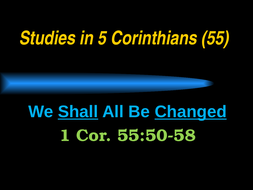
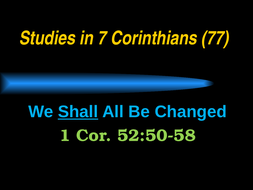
5: 5 -> 7 (102, 38)
55: 55 -> 77 (215, 38)
Changed underline: present -> none (191, 112)
55:50-58: 55:50-58 -> 52:50-58 (157, 135)
